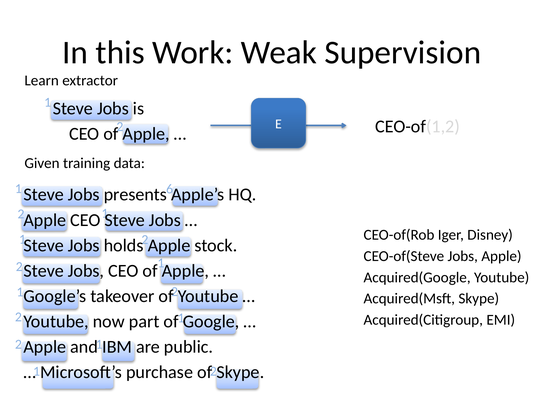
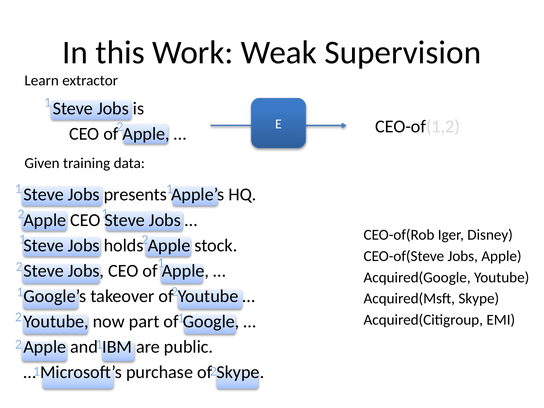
1 6: 6 -> 1 (170, 189)
